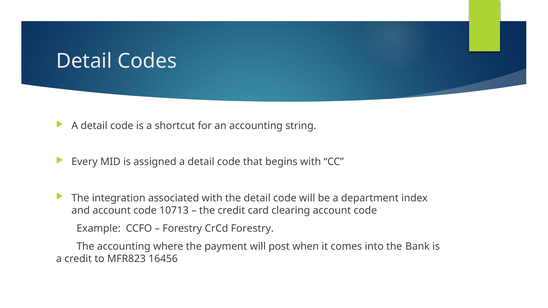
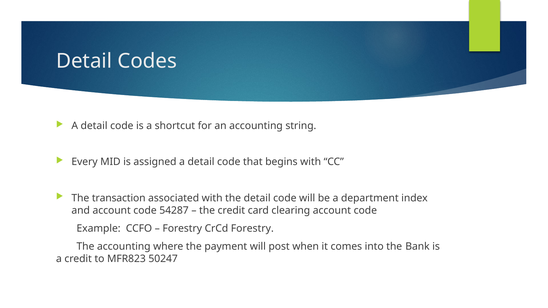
integration: integration -> transaction (119, 198)
10713: 10713 -> 54287 (174, 210)
16456: 16456 -> 50247 (163, 259)
